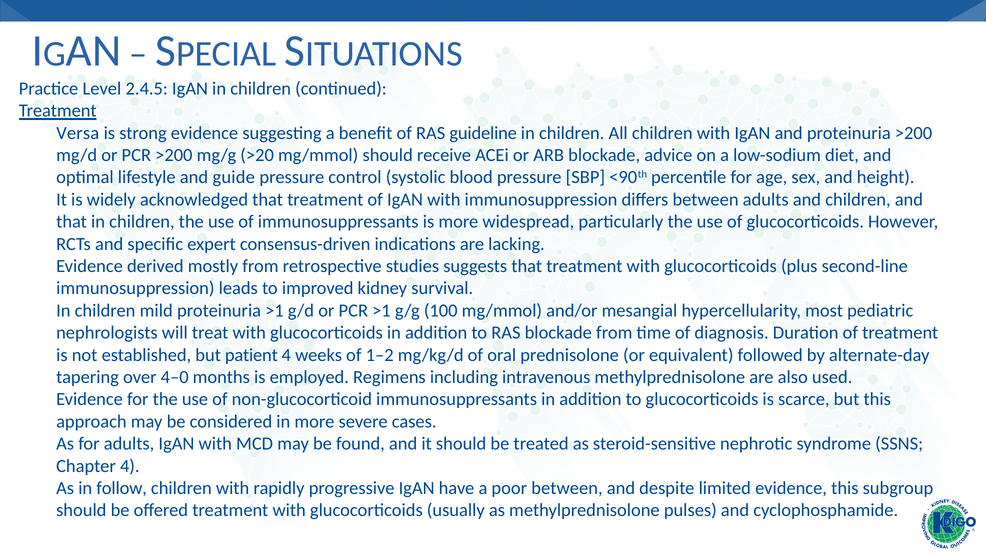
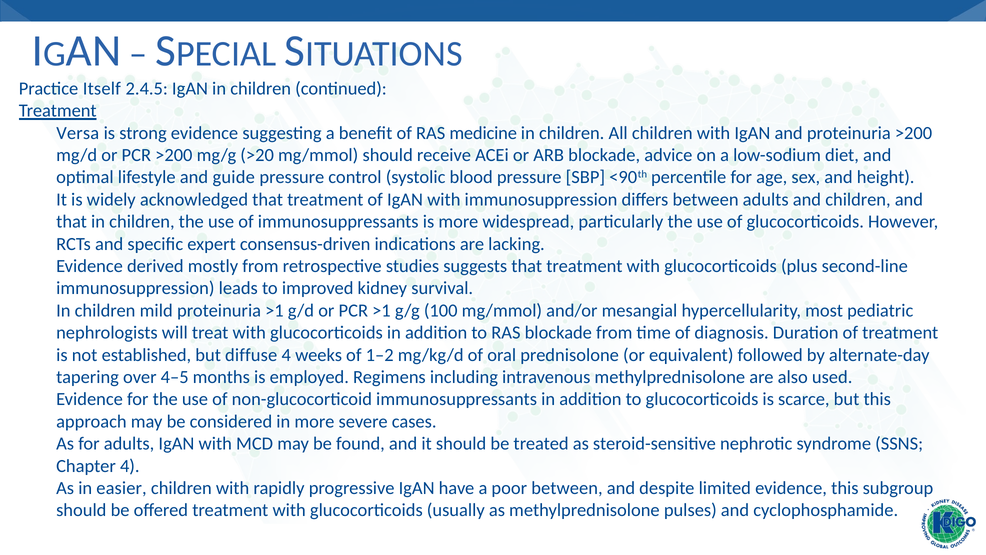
Level: Level -> Itself (102, 89)
guideline: guideline -> medicine (483, 133)
patient: patient -> diffuse (251, 355)
4–0: 4–0 -> 4–5 (175, 377)
follow: follow -> easier (122, 488)
